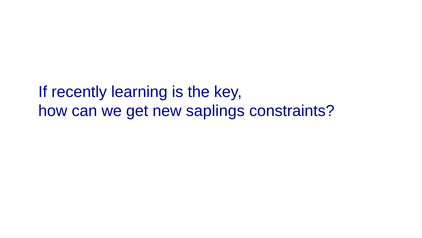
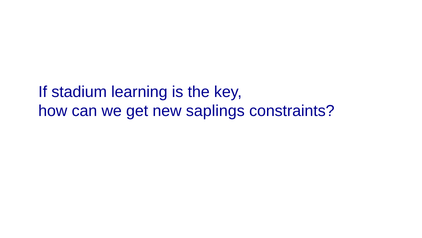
recently: recently -> stadium (79, 92)
